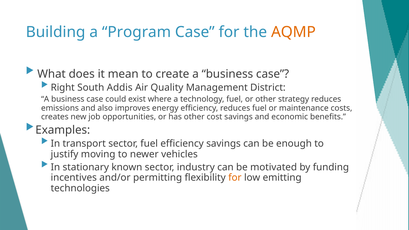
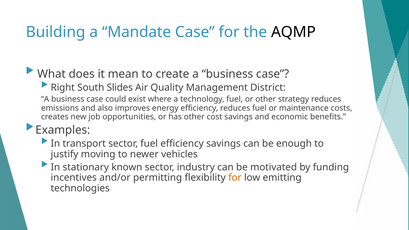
Program: Program -> Mandate (137, 32)
AQMP colour: orange -> black (293, 32)
Addis: Addis -> Slides (120, 88)
